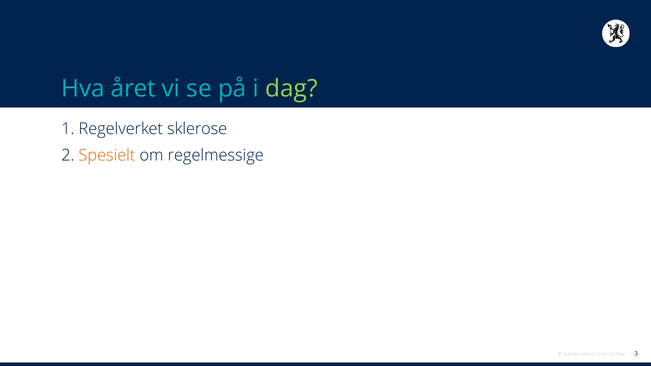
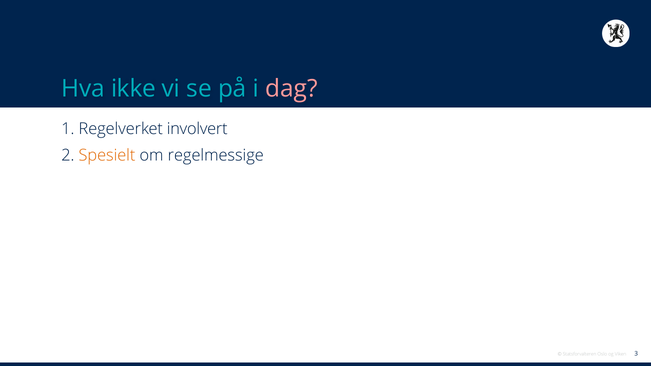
året: året -> ikke (133, 89)
dag colour: light green -> pink (291, 89)
sklerose: sklerose -> involvert (197, 129)
